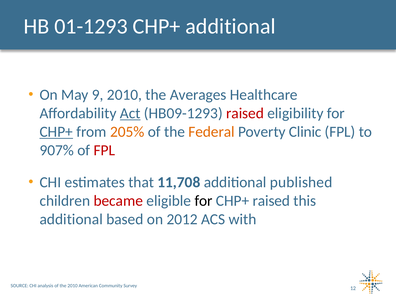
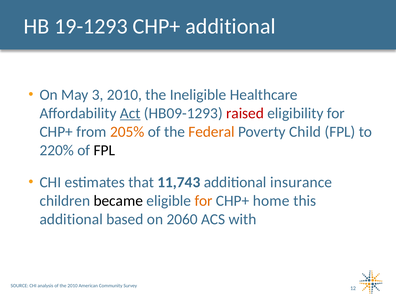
01-1293: 01-1293 -> 19-1293 (91, 26)
9: 9 -> 3 (98, 95)
Averages: Averages -> Ineligible (198, 95)
CHP+ underline: present -> none (56, 132)
Clinic: Clinic -> Child (305, 132)
907%: 907% -> 220% (57, 150)
FPL colour: red -> black (104, 150)
11,708: 11,708 -> 11,743 (179, 182)
published: published -> insurance (301, 182)
became colour: red -> black (118, 201)
for colour: black -> orange (204, 201)
CHP+ raised: raised -> home (271, 201)
2012: 2012 -> 2060 (182, 219)
